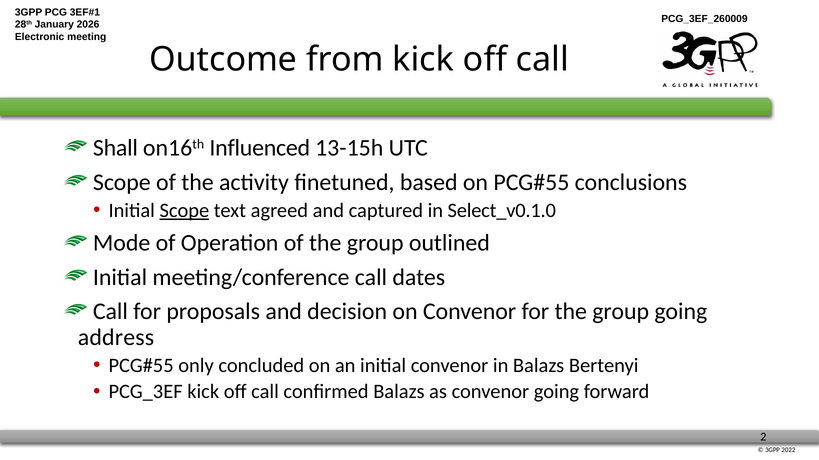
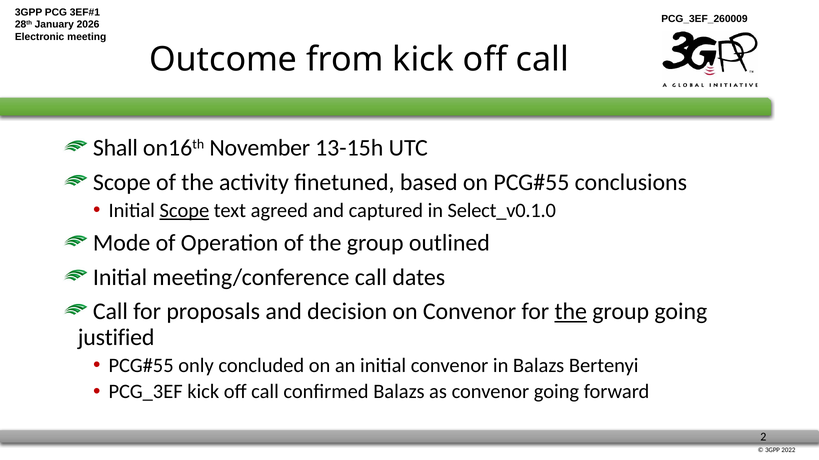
Influenced: Influenced -> November (260, 148)
the underline: none -> present (571, 312)
address: address -> justified (116, 338)
